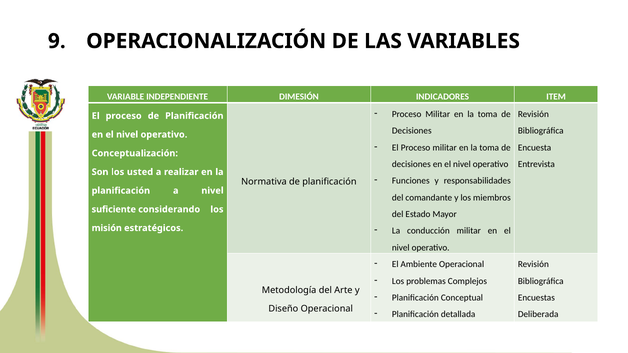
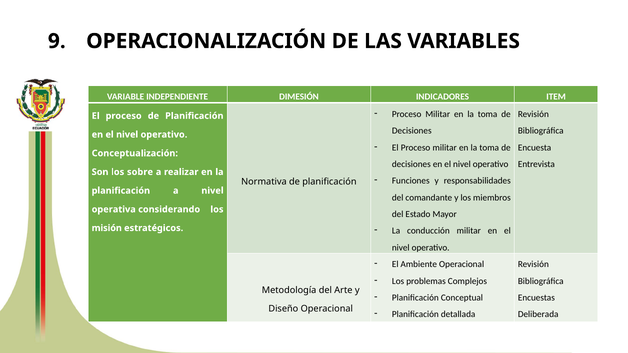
usted: usted -> sobre (140, 172)
suficiente: suficiente -> operativa (114, 209)
